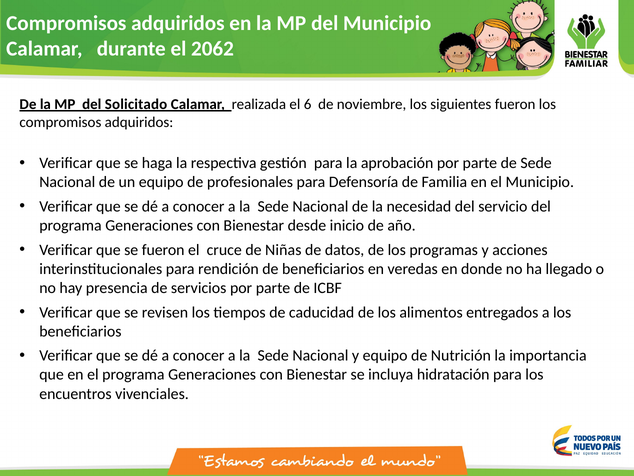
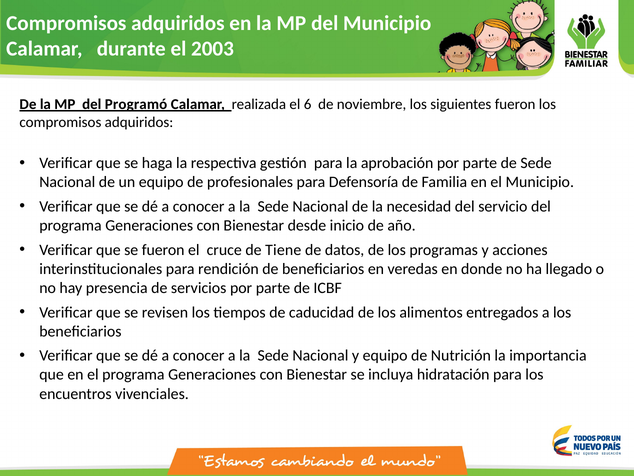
2062: 2062 -> 2003 (212, 49)
Solicitado: Solicitado -> Programó (136, 104)
Niñas: Niñas -> Tiene (283, 250)
